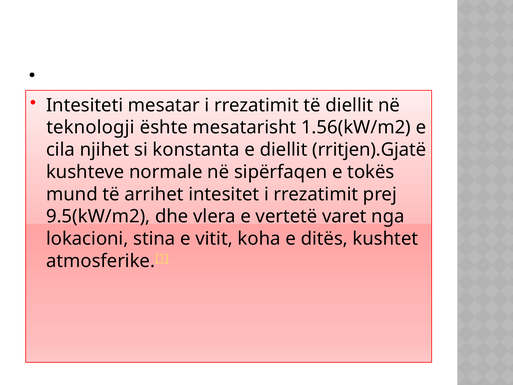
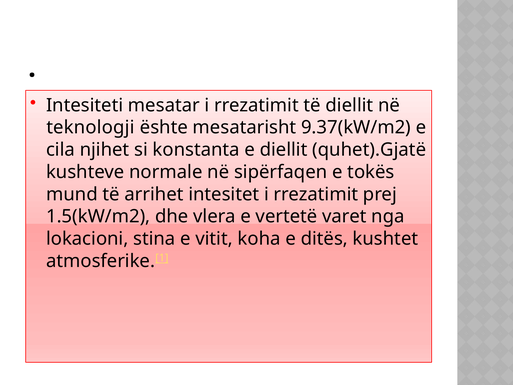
1.56(kW/m2: 1.56(kW/m2 -> 9.37(kW/m2 (356, 127)
rritjen).Gjatë: rritjen).Gjatë -> quhet).Gjatë (369, 150)
9.5(kW/m2: 9.5(kW/m2 -> 1.5(kW/m2 (98, 216)
